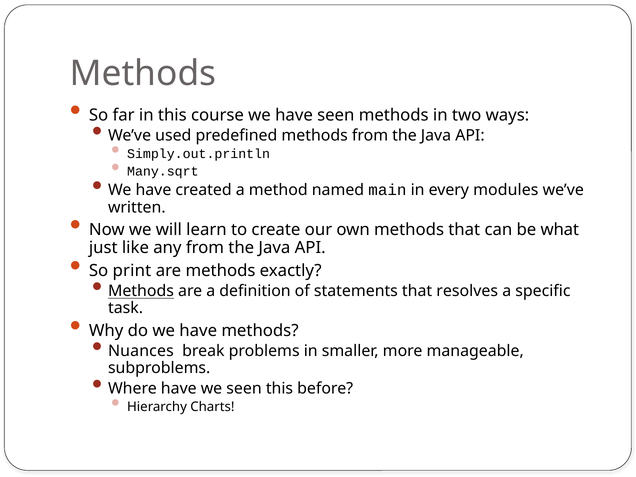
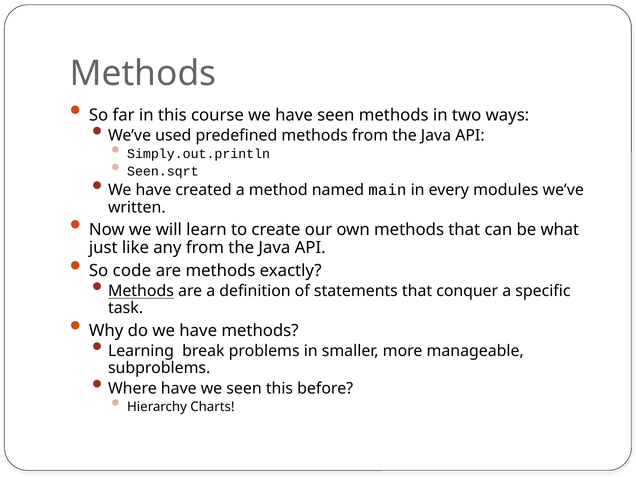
Many.sqrt: Many.sqrt -> Seen.sqrt (163, 171)
print: print -> code (132, 271)
resolves: resolves -> conquer (467, 291)
Nuances: Nuances -> Learning (141, 351)
